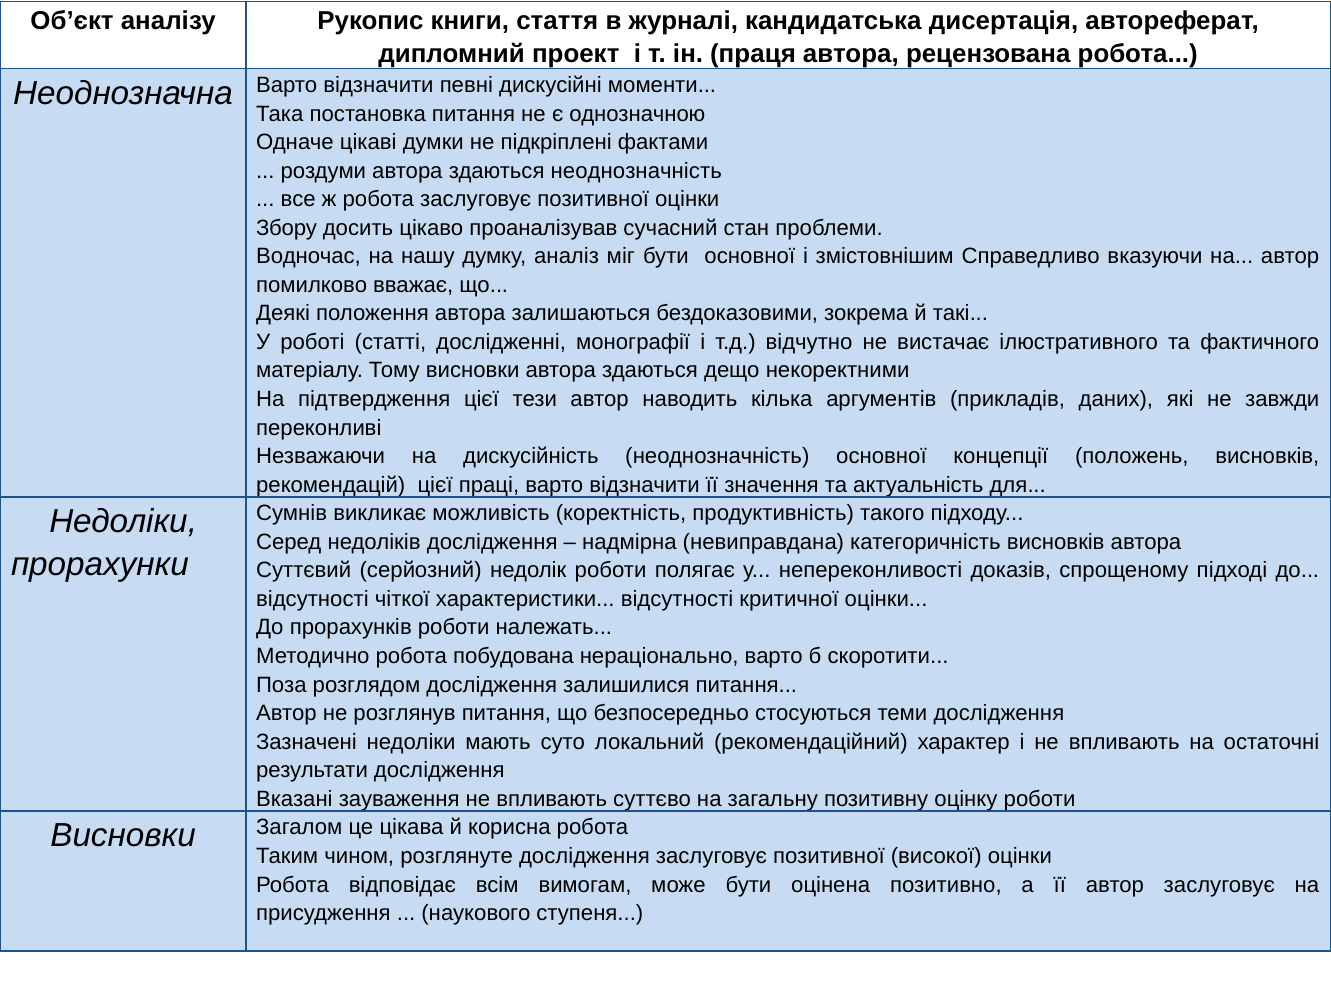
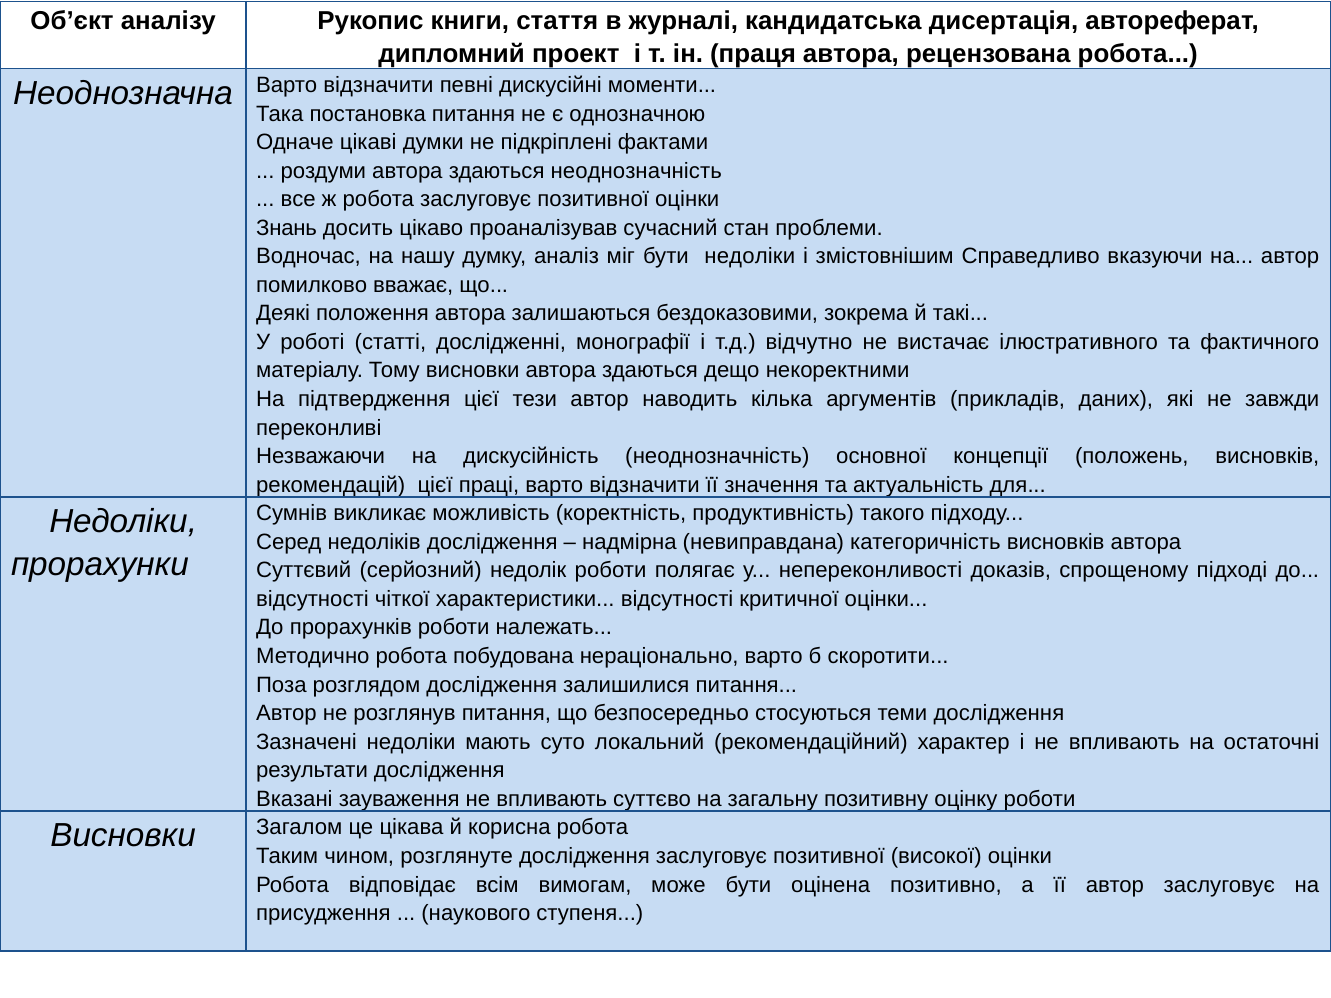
Збору: Збору -> Знань (287, 228)
бути основної: основної -> недоліки (750, 257)
